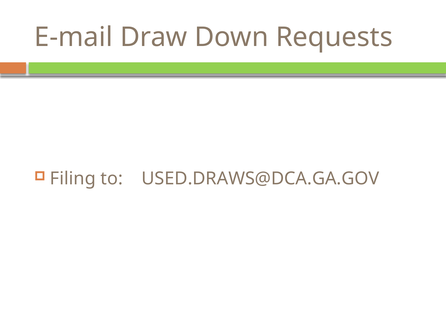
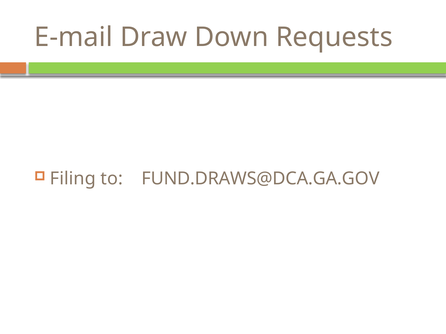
USED.DRAWS@DCA.GA.GOV: USED.DRAWS@DCA.GA.GOV -> FUND.DRAWS@DCA.GA.GOV (261, 179)
